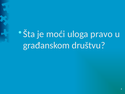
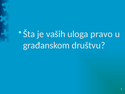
moći: moći -> vaših (56, 34)
